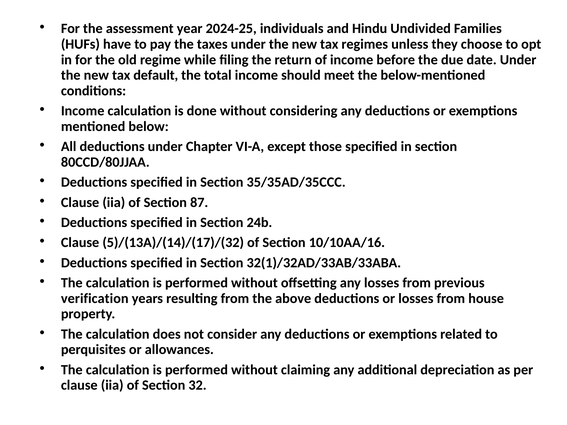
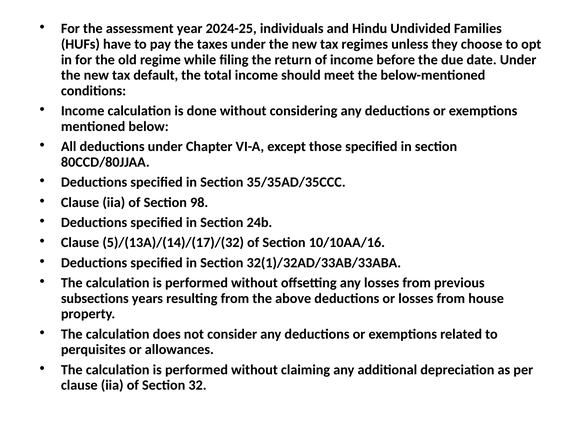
87: 87 -> 98 (199, 203)
verification: verification -> subsections (95, 299)
